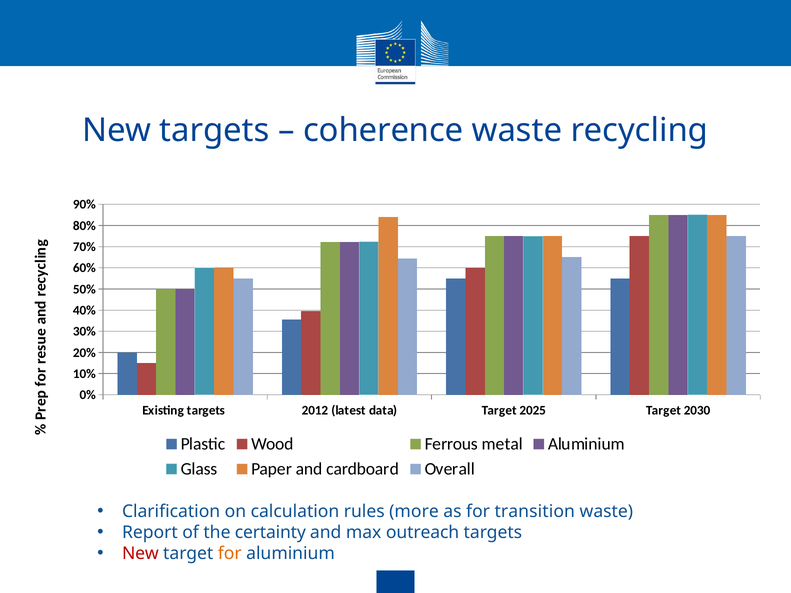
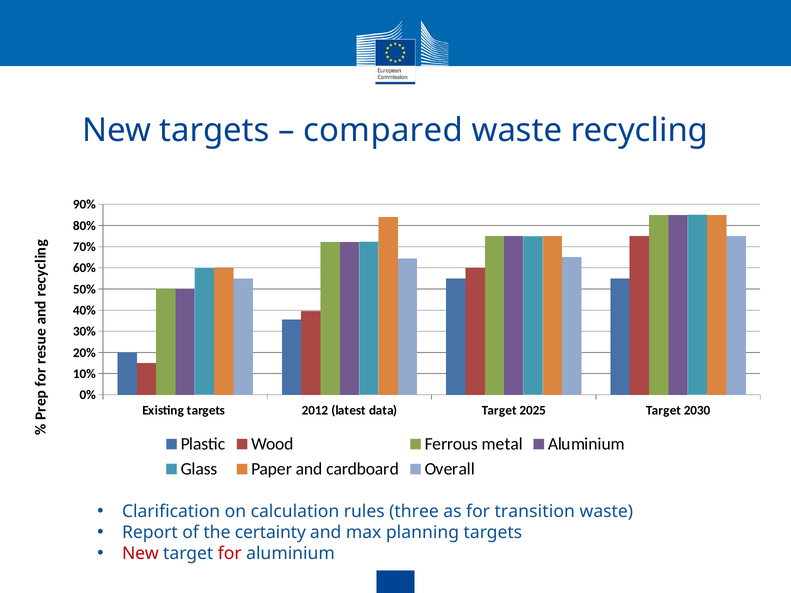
coherence: coherence -> compared (383, 130)
more: more -> three (414, 512)
outreach: outreach -> planning (422, 533)
for colour: orange -> red (230, 554)
